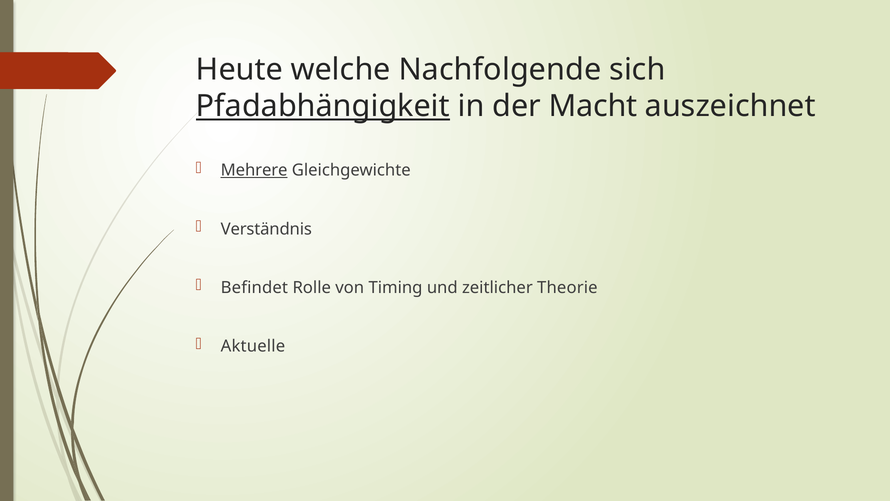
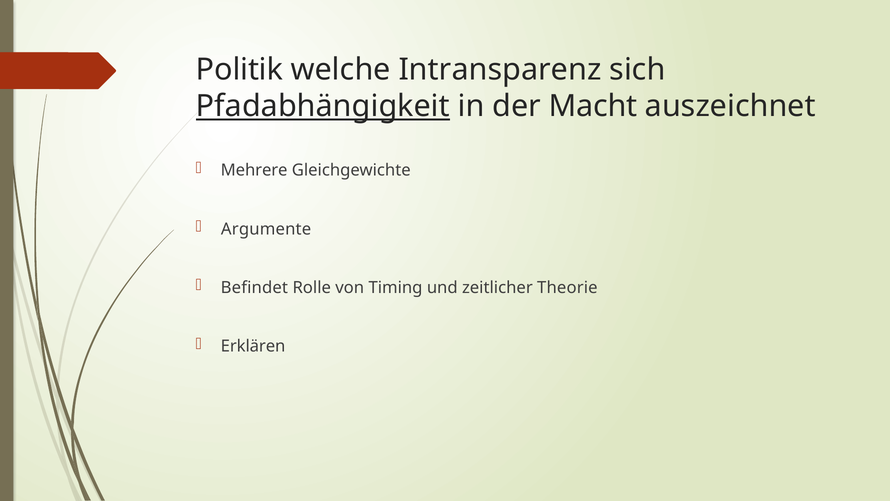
Heute: Heute -> Politik (239, 69)
Nachfolgende: Nachfolgende -> Intransparenz (500, 69)
Mehrere underline: present -> none (254, 170)
Verständnis: Verständnis -> Argumente (266, 229)
Aktuelle: Aktuelle -> Erklären (253, 346)
